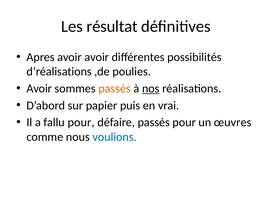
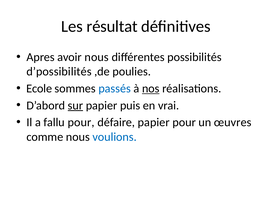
avoir avoir: avoir -> nous (97, 57)
d’réalisations: d’réalisations -> d’possibilités (59, 72)
Avoir: Avoir -> Ecole (39, 89)
passés colour: orange -> blue (115, 89)
sur underline: none -> present (75, 105)
défaire passés: passés -> papier (154, 122)
